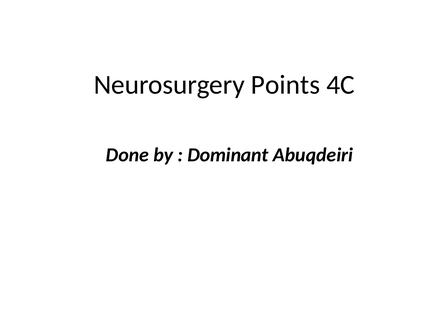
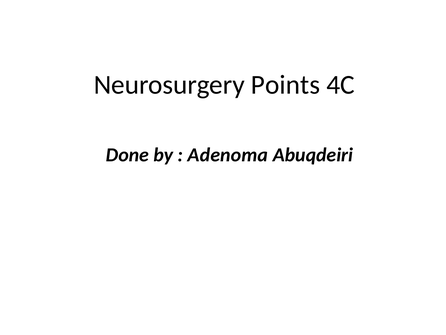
Dominant: Dominant -> Adenoma (228, 155)
